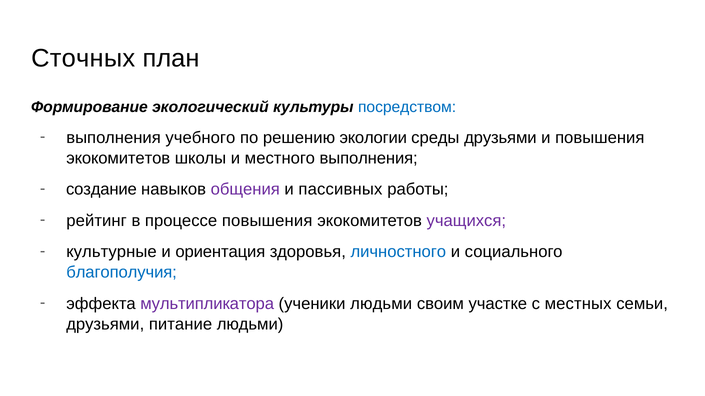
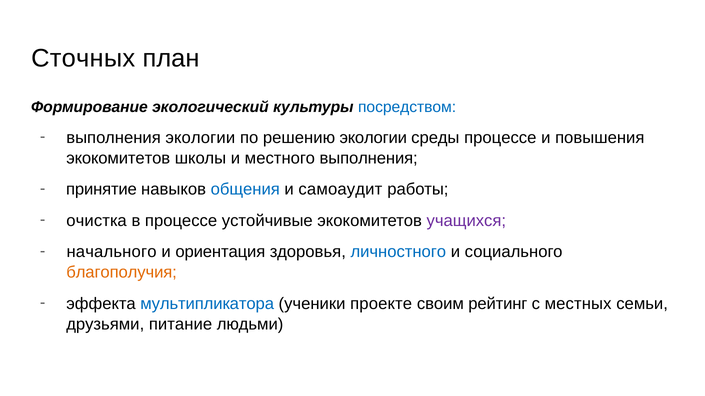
выполнения учебного: учебного -> экологии (200, 138)
среды друзьями: друзьями -> процессе (500, 138)
создание: создание -> принятие (101, 190)
общения colour: purple -> blue (245, 190)
пассивных: пассивных -> самоаудит (340, 190)
рейтинг: рейтинг -> очистка (97, 221)
процессе повышения: повышения -> устойчивые (267, 221)
культурные: культурные -> начального (112, 252)
благополучия colour: blue -> orange (122, 273)
мультипликатора colour: purple -> blue (207, 304)
ученики людьми: людьми -> проекте (381, 304)
участке: участке -> рейтинг (498, 304)
